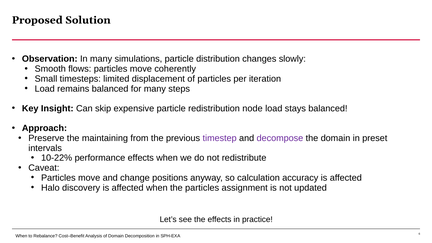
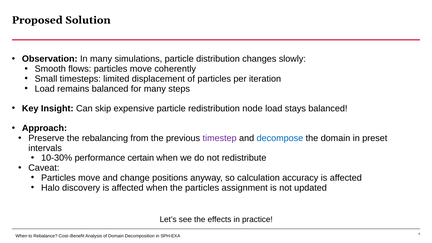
maintaining: maintaining -> rebalancing (105, 138)
decompose colour: purple -> blue (280, 138)
10-22%: 10-22% -> 10-30% (57, 158)
performance effects: effects -> certain (141, 158)
